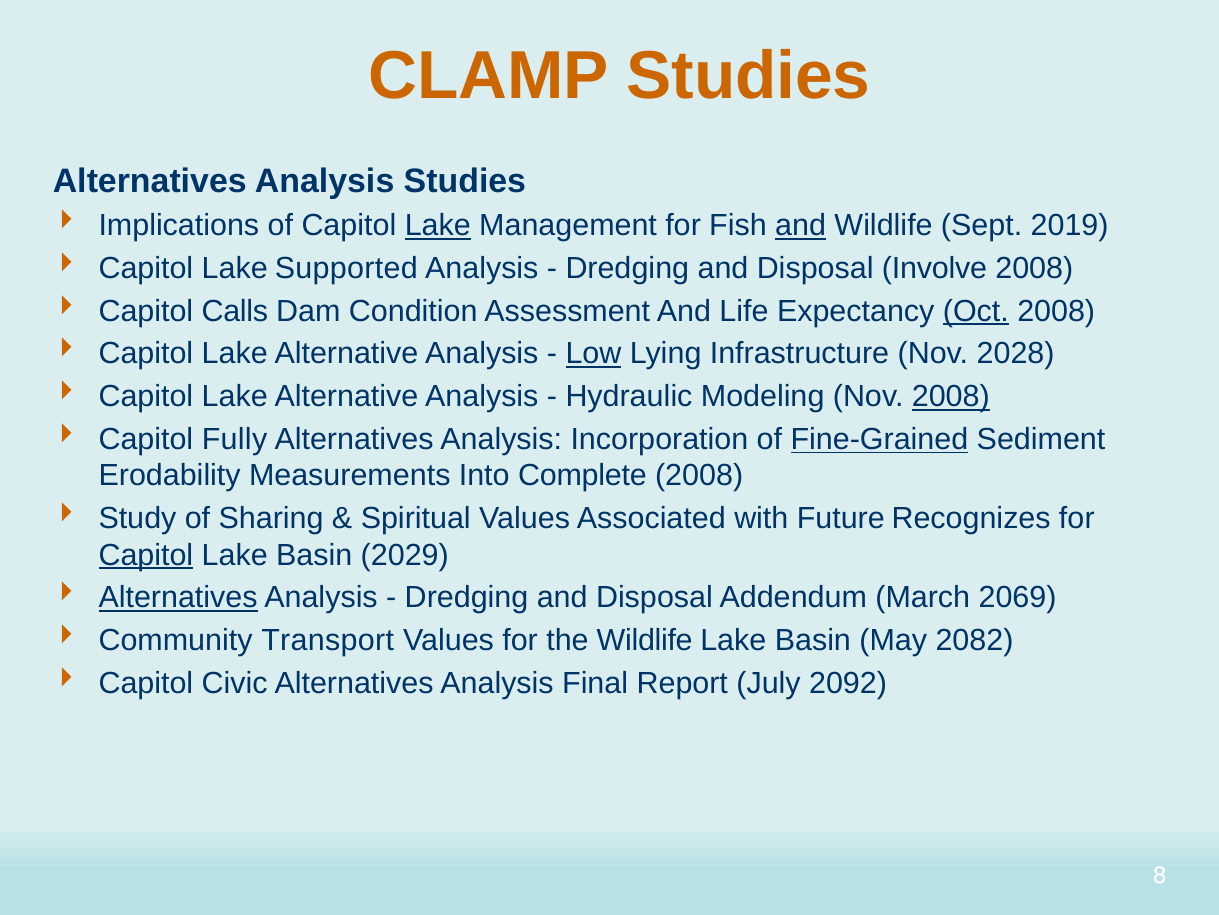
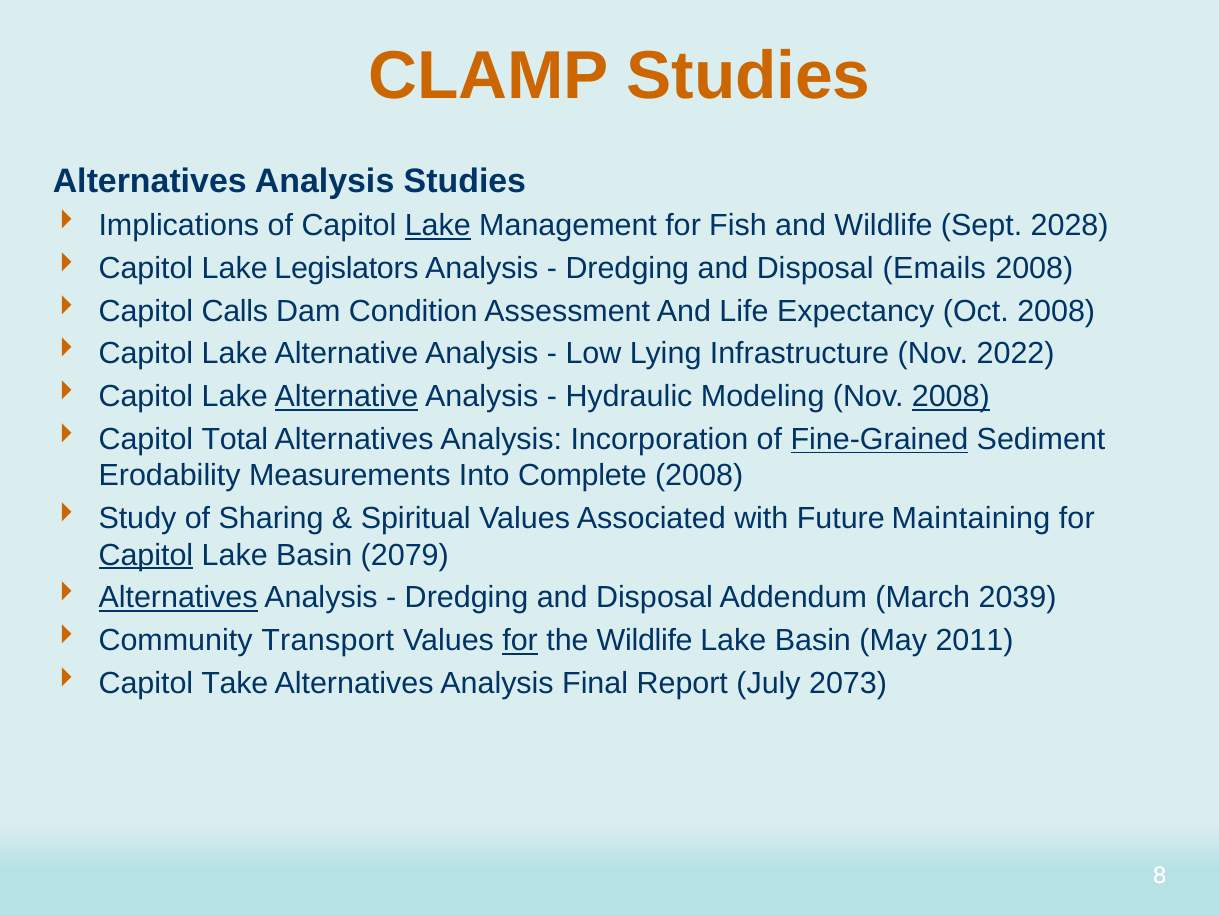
and underline: present -> none (801, 226)
2019: 2019 -> 2028 (1070, 226)
Supported: Supported -> Legislators (347, 268)
Involve: Involve -> Emails (934, 268)
Oct underline: present -> none (976, 311)
Low underline: present -> none (594, 354)
2028: 2028 -> 2022 (1016, 354)
Alternative underline: none -> present (346, 396)
Fully: Fully -> Total (235, 439)
Recognizes: Recognizes -> Maintaining (971, 518)
2029: 2029 -> 2079 (405, 555)
2069: 2069 -> 2039 (1018, 597)
for underline: none -> present (520, 640)
2082: 2082 -> 2011 (974, 640)
Civic: Civic -> Take (235, 683)
2092: 2092 -> 2073 (848, 683)
